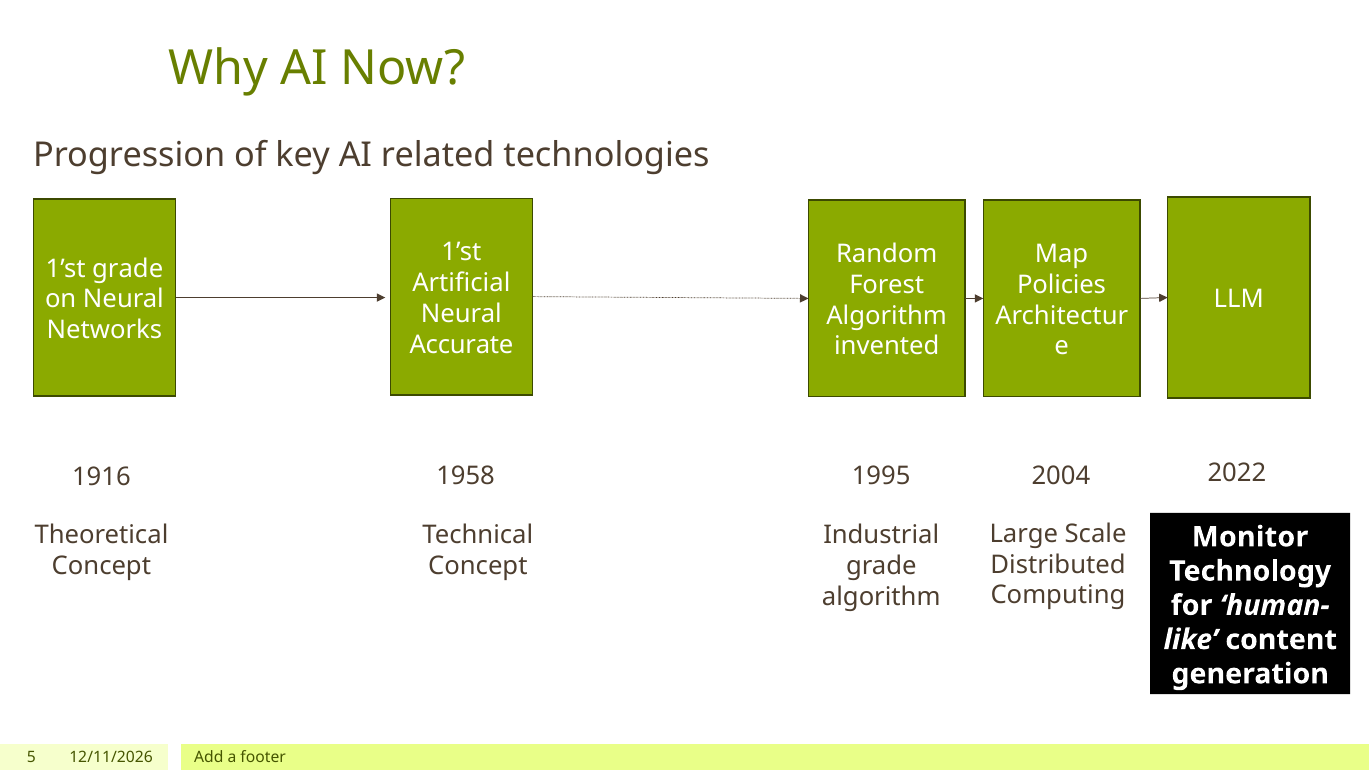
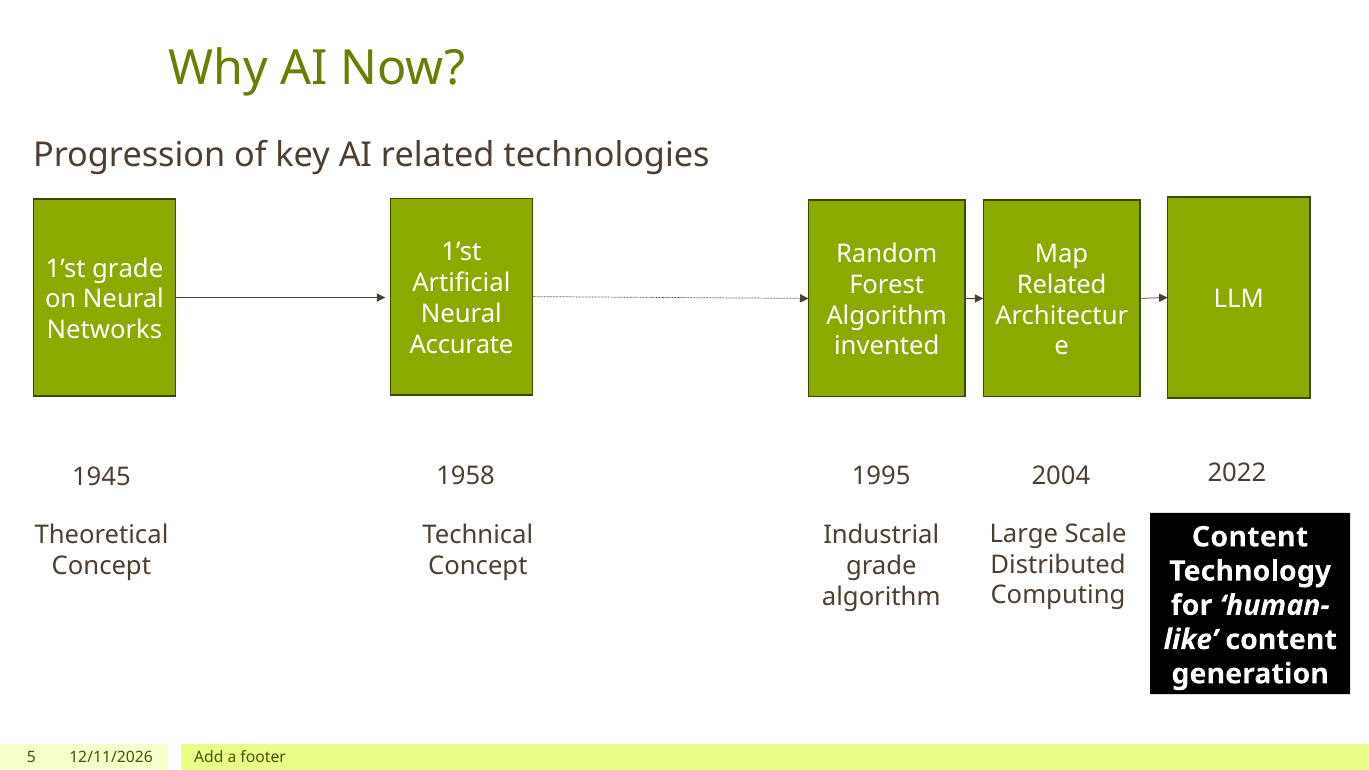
Policies: Policies -> Related (1062, 285)
1916: 1916 -> 1945 (101, 477)
Monitor: Monitor -> Content (1250, 537)
